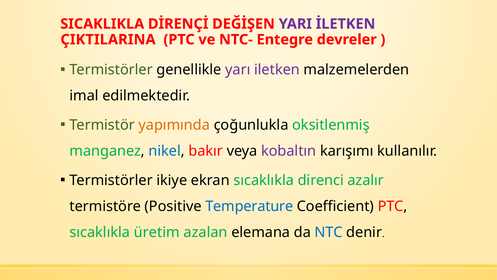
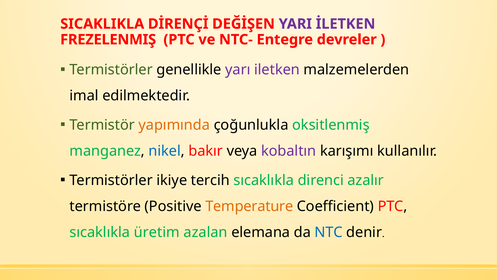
ÇIKTILARINA: ÇIKTILARINA -> FREZELENMIŞ (108, 40)
ekran: ekran -> tercih (210, 180)
Temperature colour: blue -> orange (249, 206)
